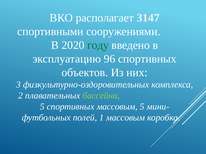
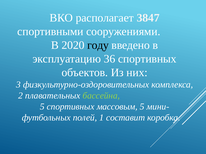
3147: 3147 -> 3847 (148, 18)
году colour: green -> black (98, 45)
96: 96 -> 36 (110, 59)
1 массовым: массовым -> составит (126, 118)
